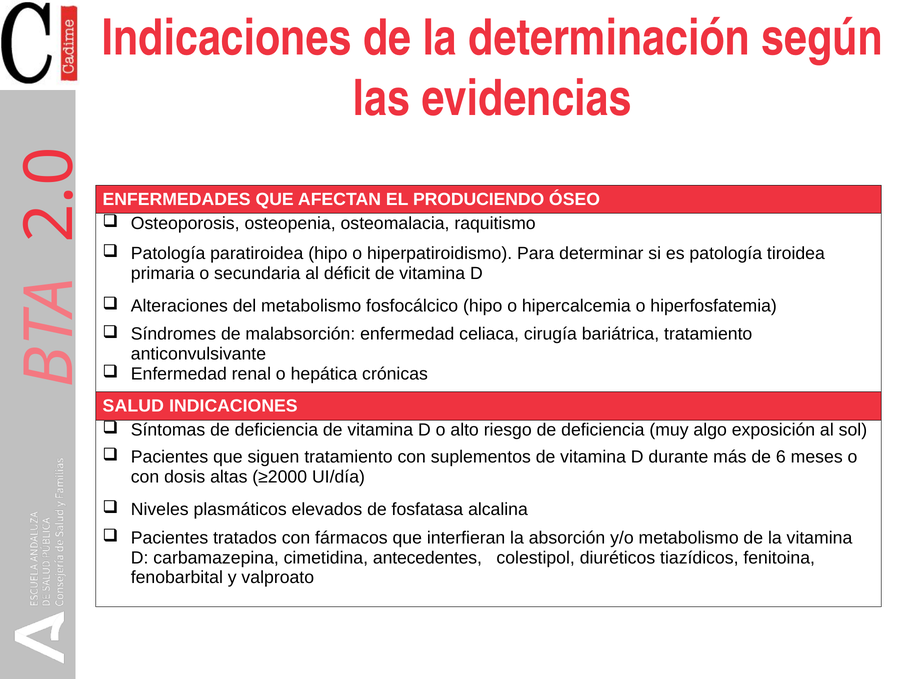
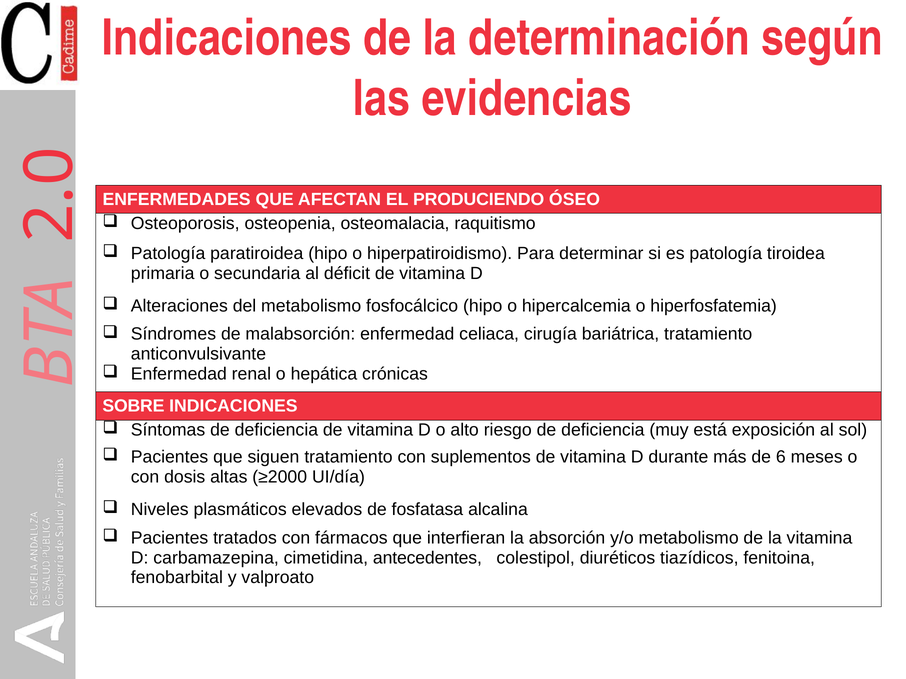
SALUD: SALUD -> SOBRE (133, 406)
algo: algo -> está (710, 430)
